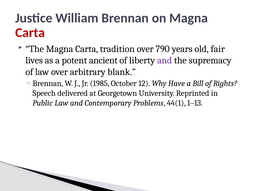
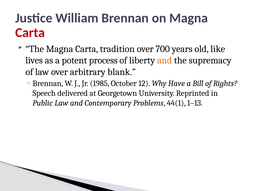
790: 790 -> 700 (163, 49)
fair: fair -> like (218, 49)
ancient: ancient -> process (103, 60)
and colour: purple -> orange (165, 60)
